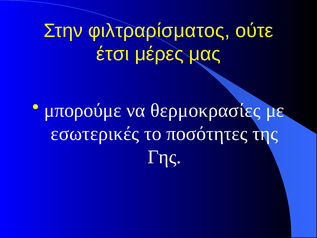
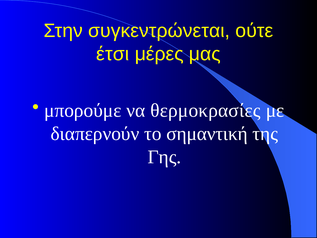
φιλτραρίσματος: φιλτραρίσματος -> συγκεντρώνεται (159, 31)
εσωτερικές: εσωτερικές -> διαπερνούν (95, 134)
ποσότητες: ποσότητες -> σημαντική (207, 134)
